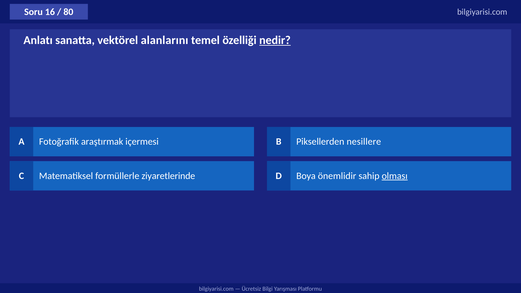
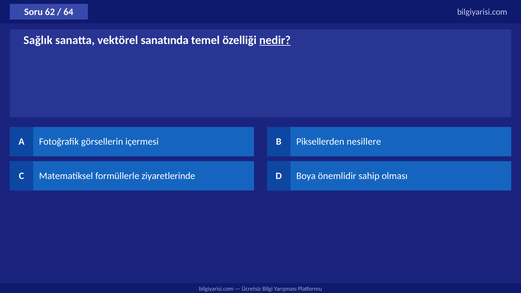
16: 16 -> 62 (50, 12)
80: 80 -> 64 (68, 12)
Anlatı: Anlatı -> Sağlık (38, 40)
alanlarını: alanlarını -> sanatında (165, 40)
araştırmak: araştırmak -> görsellerin (102, 142)
olması underline: present -> none (395, 176)
